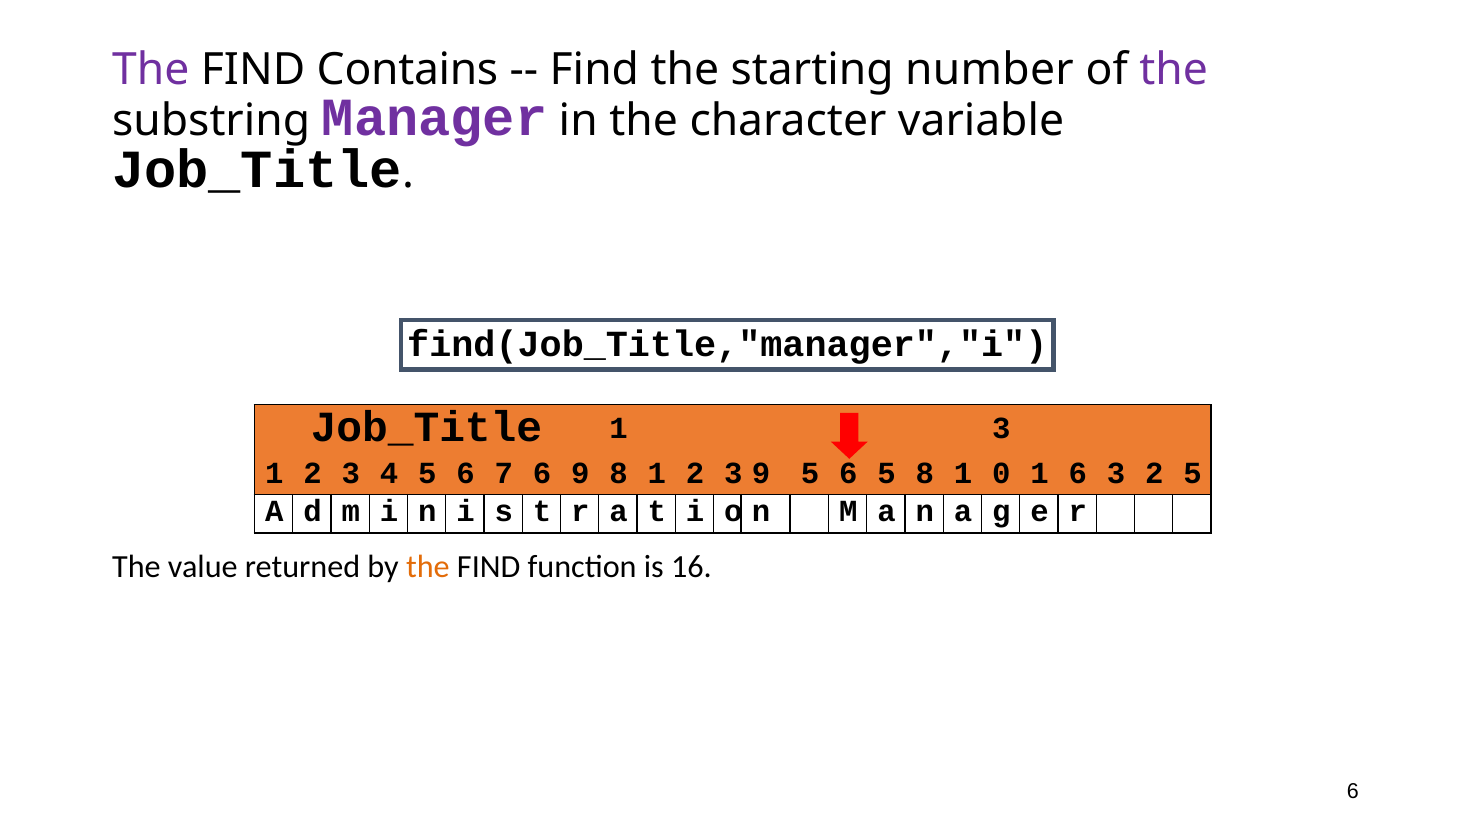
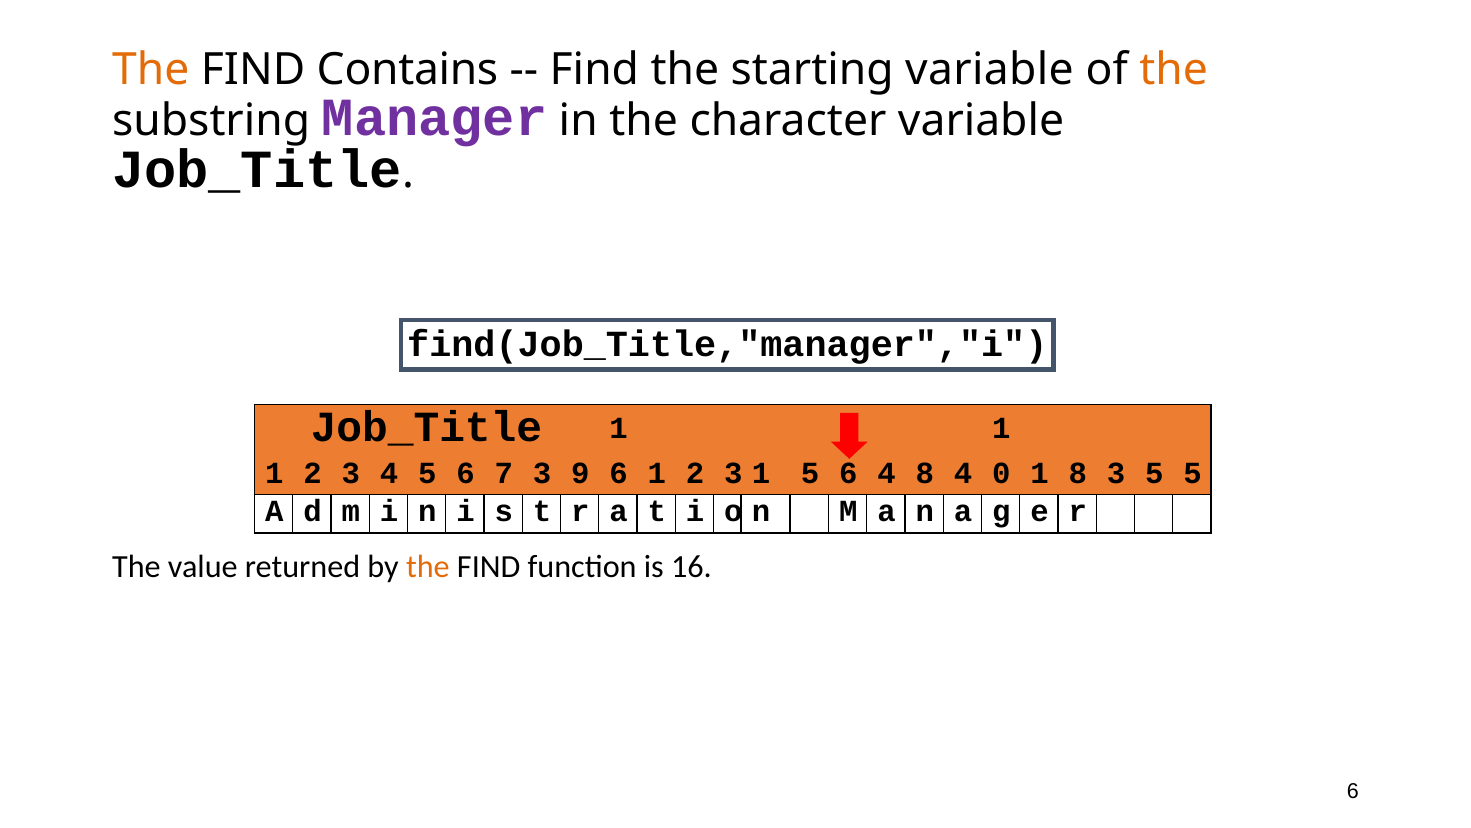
The colour: purple -> orange (151, 70)
starting number: number -> variable (989, 70)
the colour: purple -> orange (1174, 70)
Job_Title 1 3: 3 -> 1 (1001, 428)
7 6: 6 -> 3 (542, 473)
9 8: 8 -> 6 (619, 473)
3 9: 9 -> 1 (761, 473)
6 5: 5 -> 4 (887, 473)
1: 1 -> 4 (963, 473)
1 6: 6 -> 8 (1078, 473)
3 2: 2 -> 5 (1154, 473)
